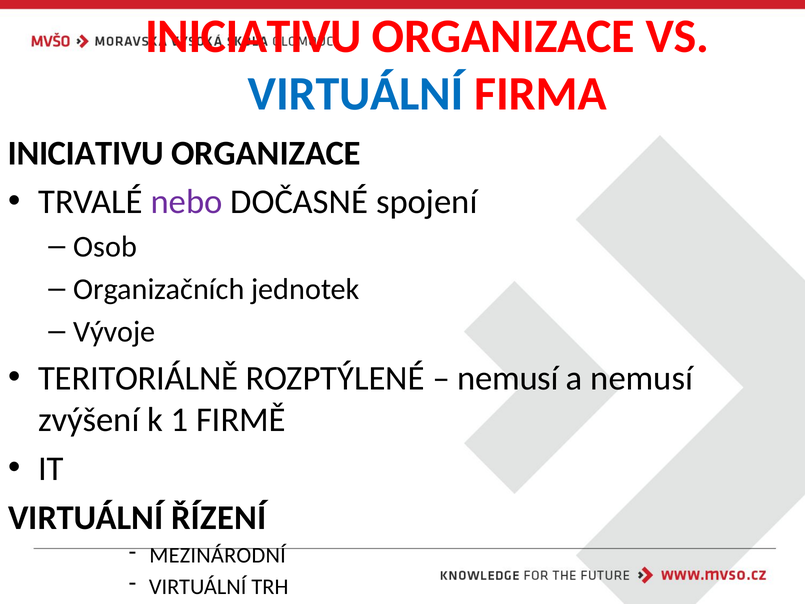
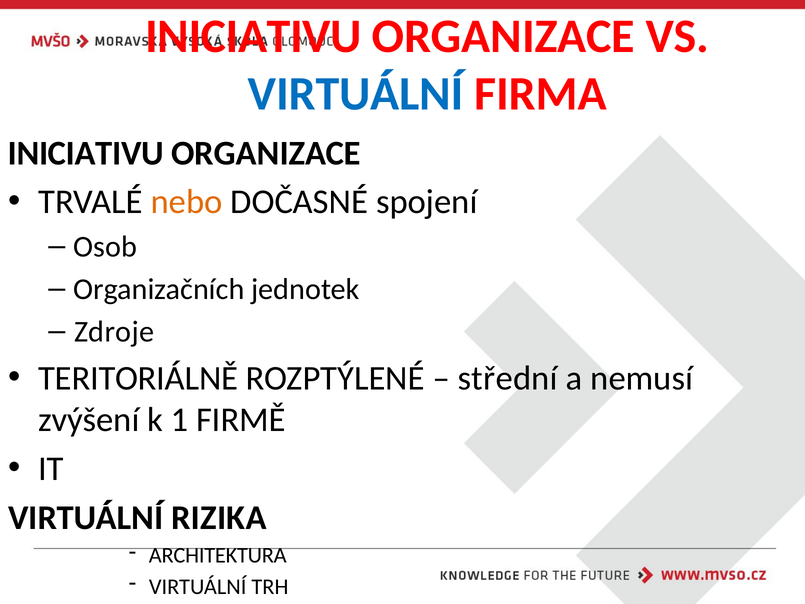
nebo colour: purple -> orange (187, 202)
Vývoje: Vývoje -> Zdroje (114, 332)
nemusí: nemusí -> střední (508, 378)
ŘÍZENÍ: ŘÍZENÍ -> RIZIKA (219, 517)
MEZINÁRODNÍ: MEZINÁRODNÍ -> ARCHITEKTURA (218, 555)
